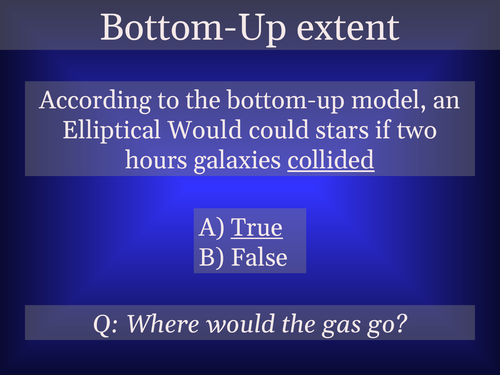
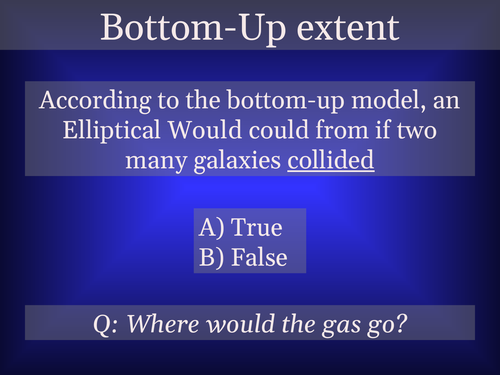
stars: stars -> from (342, 130)
hours: hours -> many (156, 160)
True underline: present -> none (257, 228)
